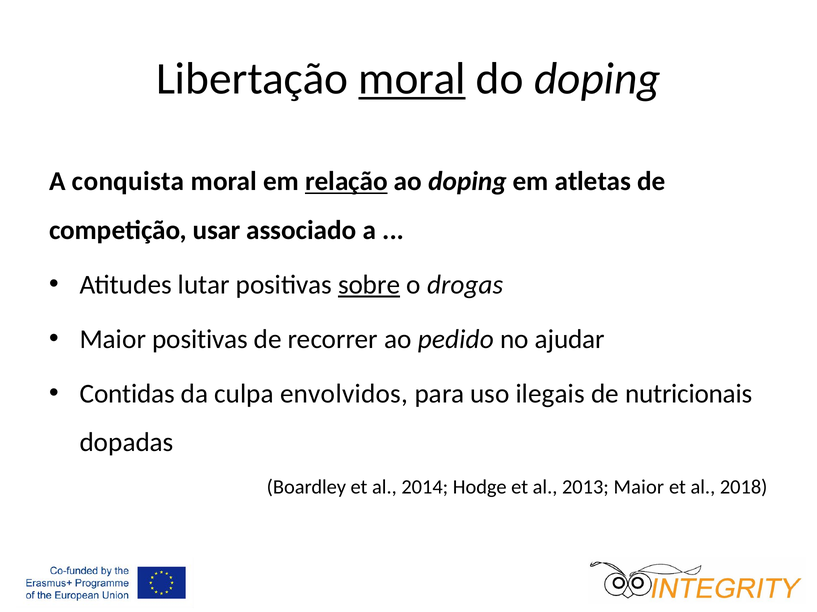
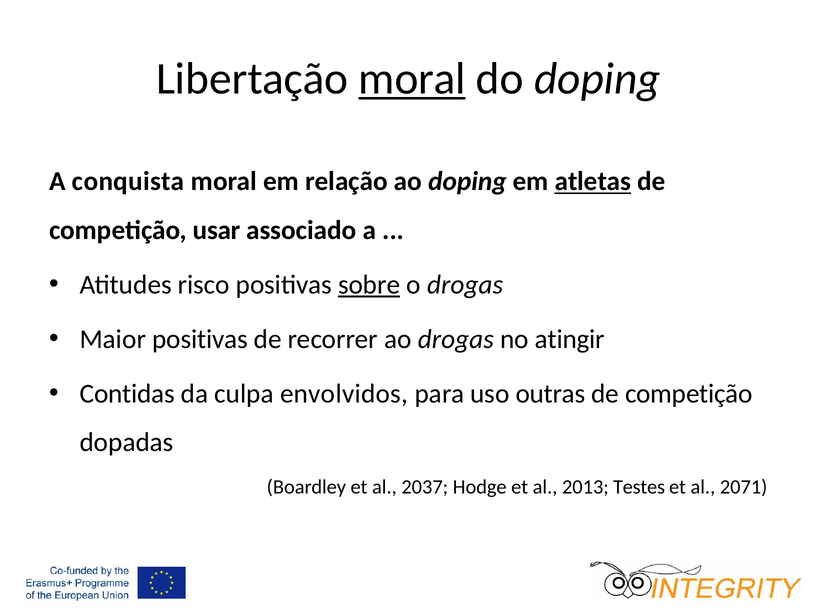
relação underline: present -> none (346, 182)
atletas underline: none -> present (593, 182)
lutar: lutar -> risco (204, 285)
ao pedido: pedido -> drogas (456, 340)
ajudar: ajudar -> atingir (570, 340)
ilegais: ilegais -> outras (550, 394)
nutricionais: nutricionais -> competição (689, 394)
2014: 2014 -> 2037 (425, 488)
2013 Maior: Maior -> Testes (639, 488)
2018: 2018 -> 2071 (744, 488)
